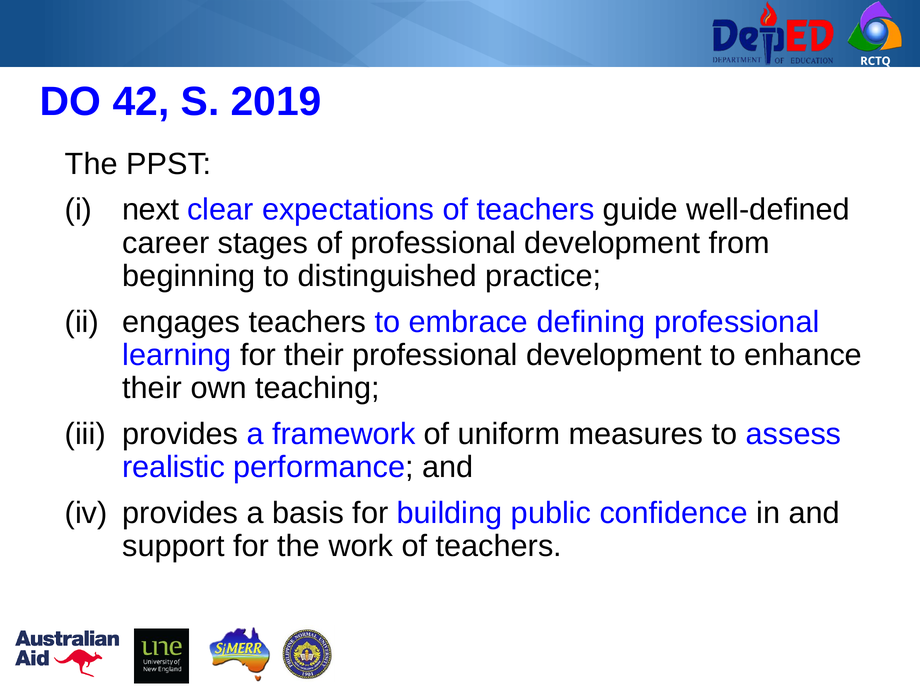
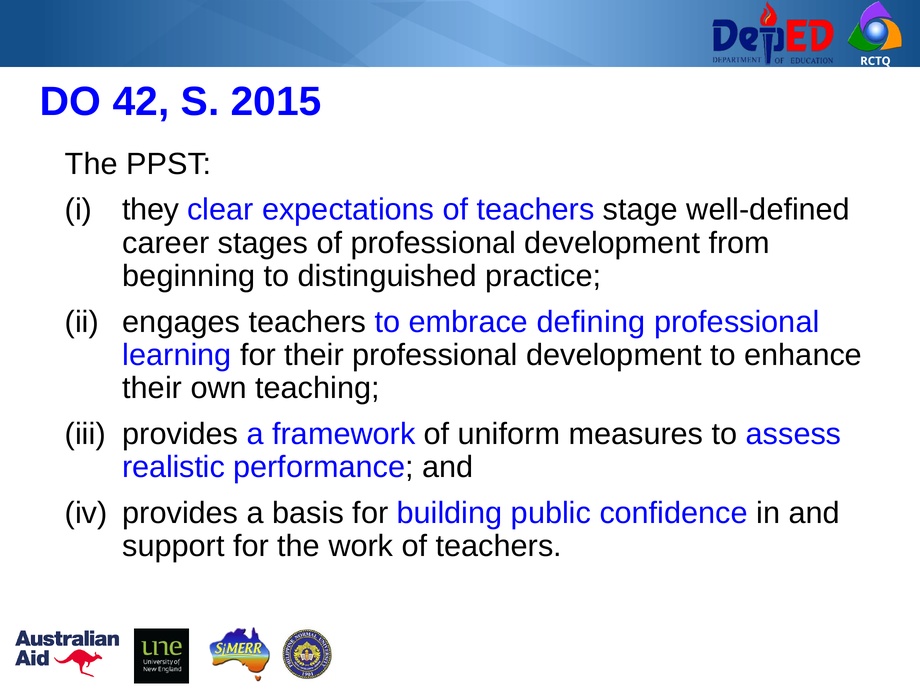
2019: 2019 -> 2015 (276, 102)
next: next -> they (151, 210)
guide: guide -> stage (641, 210)
